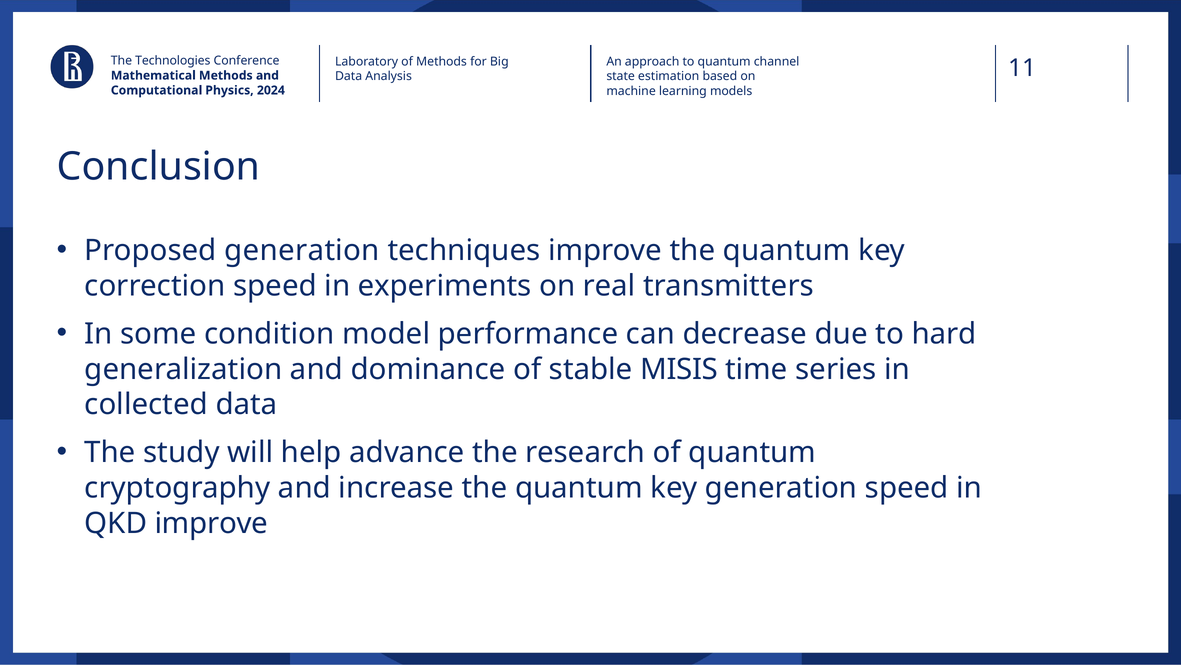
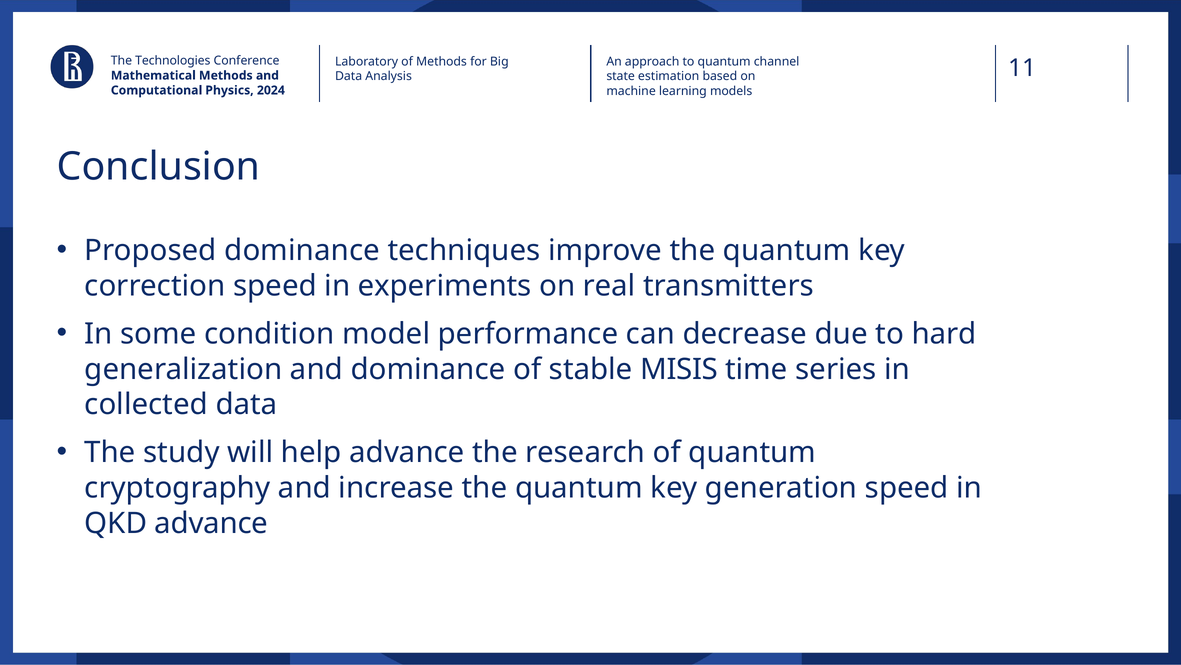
Proposed generation: generation -> dominance (302, 250)
QKD improve: improve -> advance (211, 523)
